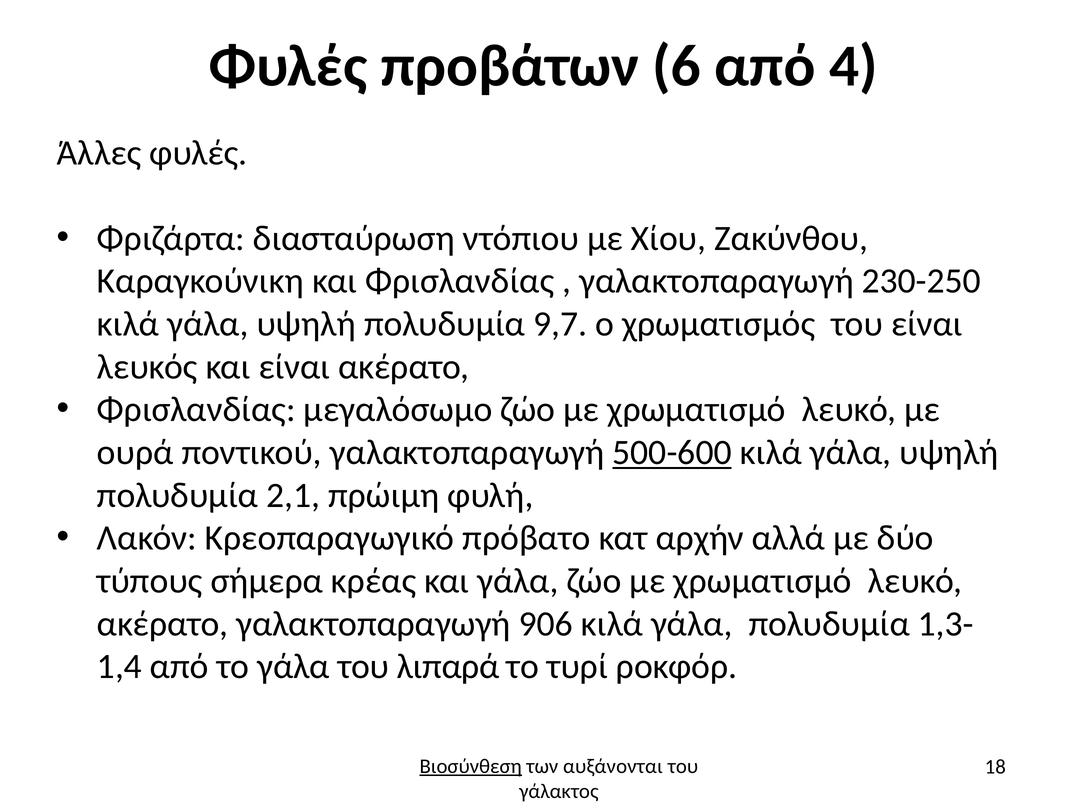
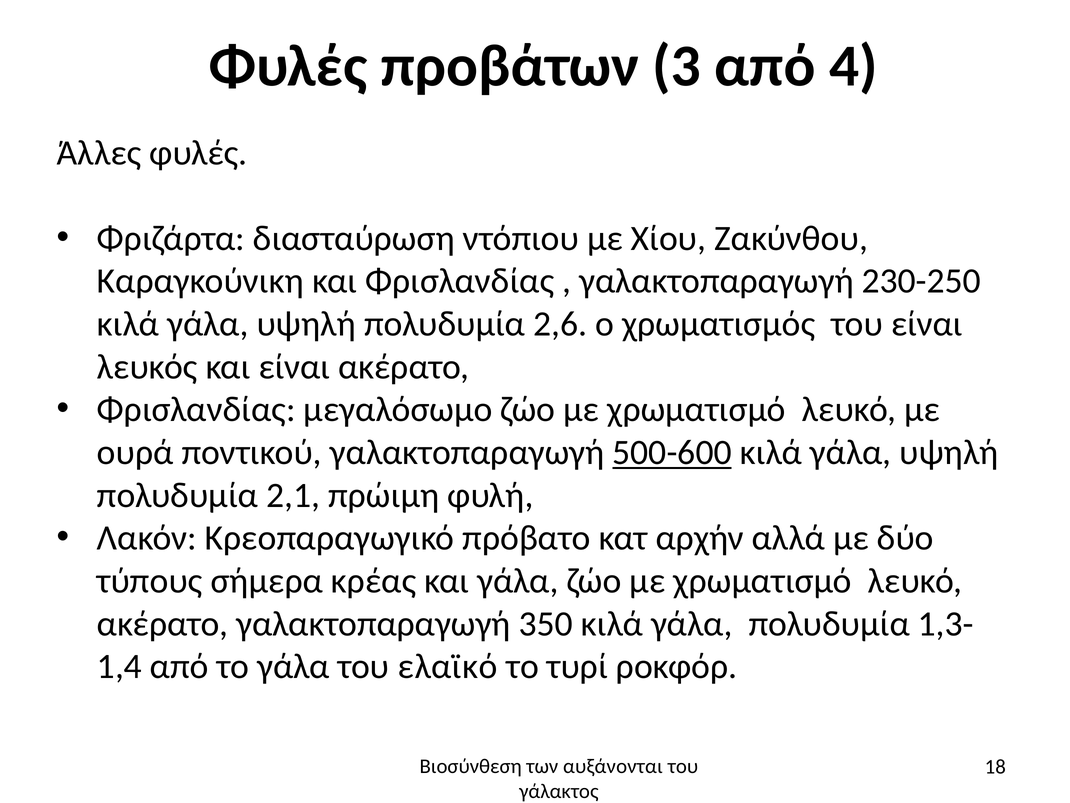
6: 6 -> 3 (677, 66)
9,7: 9,7 -> 2,6 (560, 324)
906: 906 -> 350 (546, 623)
λιπαρά: λιπαρά -> ελαϊκό (448, 666)
Βιοσύνθεση underline: present -> none (471, 766)
